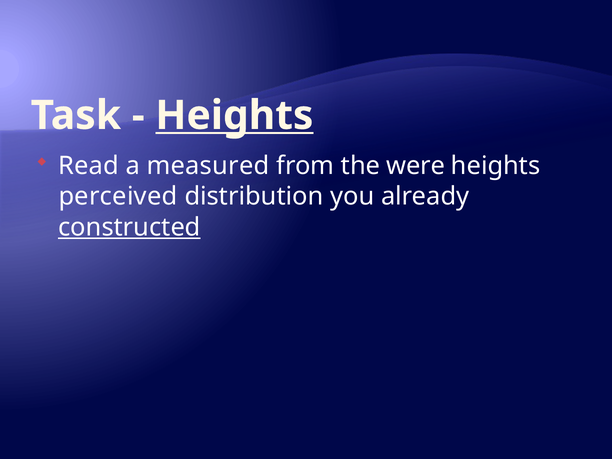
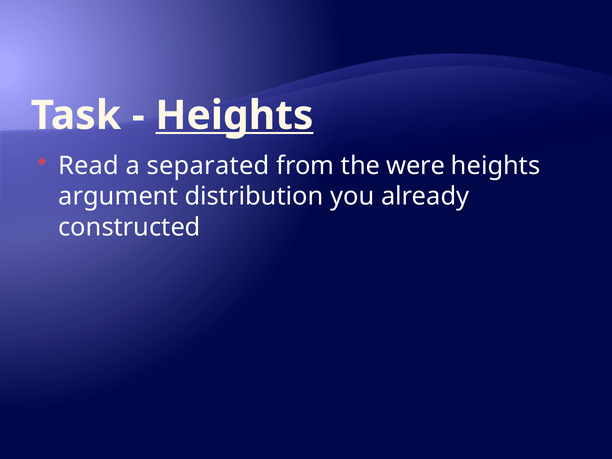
measured: measured -> separated (208, 166)
perceived: perceived -> argument (118, 197)
constructed underline: present -> none (129, 227)
